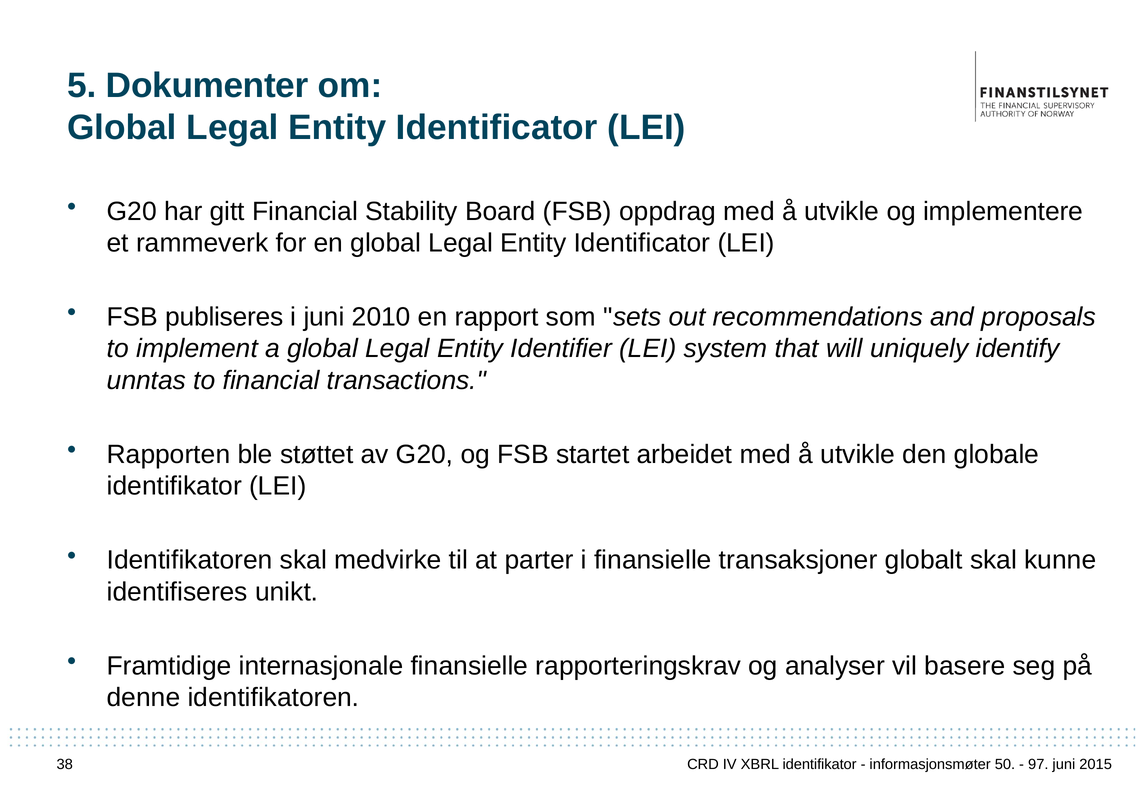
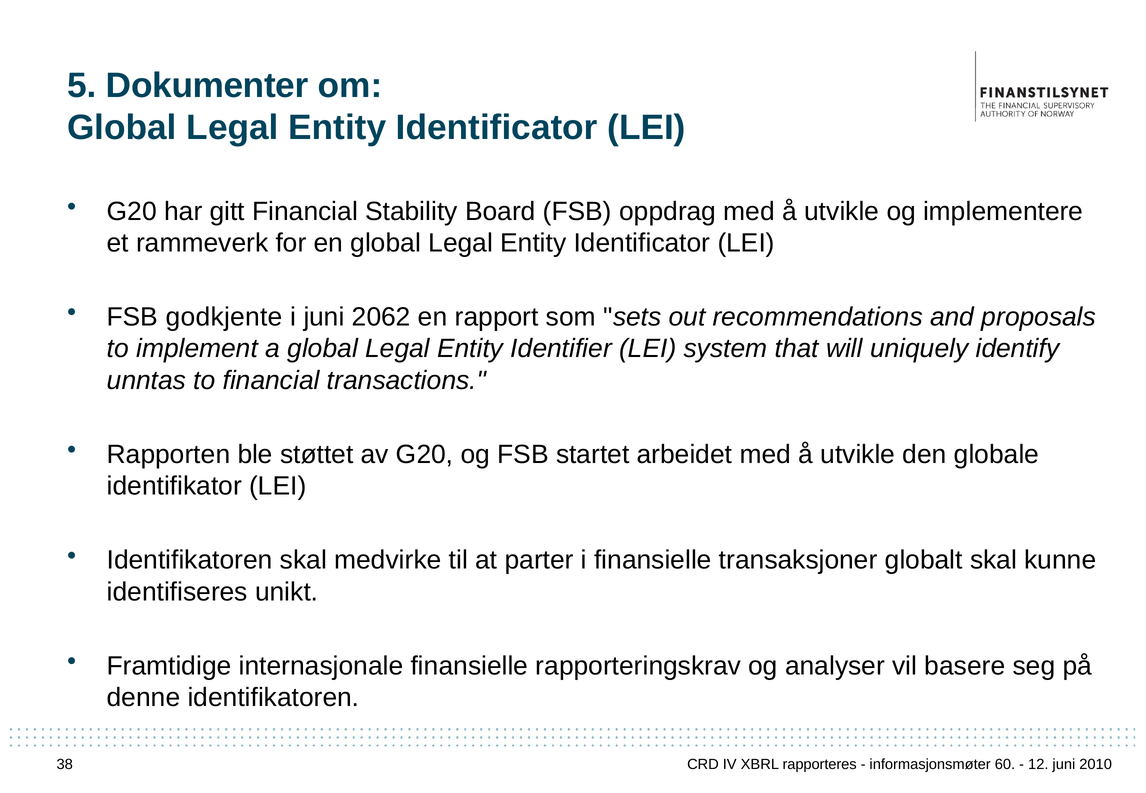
publiseres: publiseres -> godkjente (224, 317)
2010: 2010 -> 2062 (381, 317)
XBRL identifikator: identifikator -> rapporteres (820, 765)
50: 50 -> 60 (1005, 765)
97: 97 -> 12 (1038, 765)
2015: 2015 -> 2010 (1096, 765)
